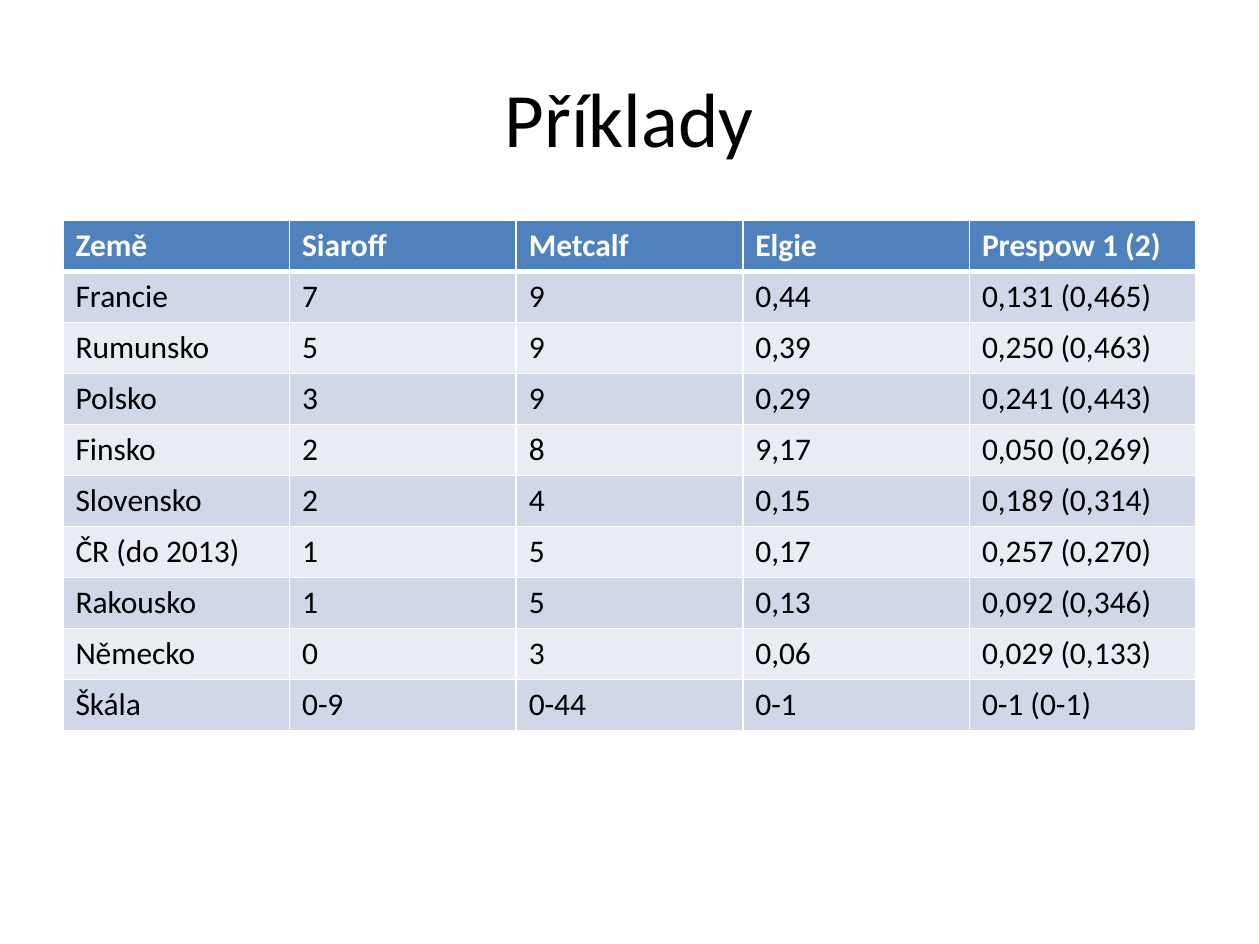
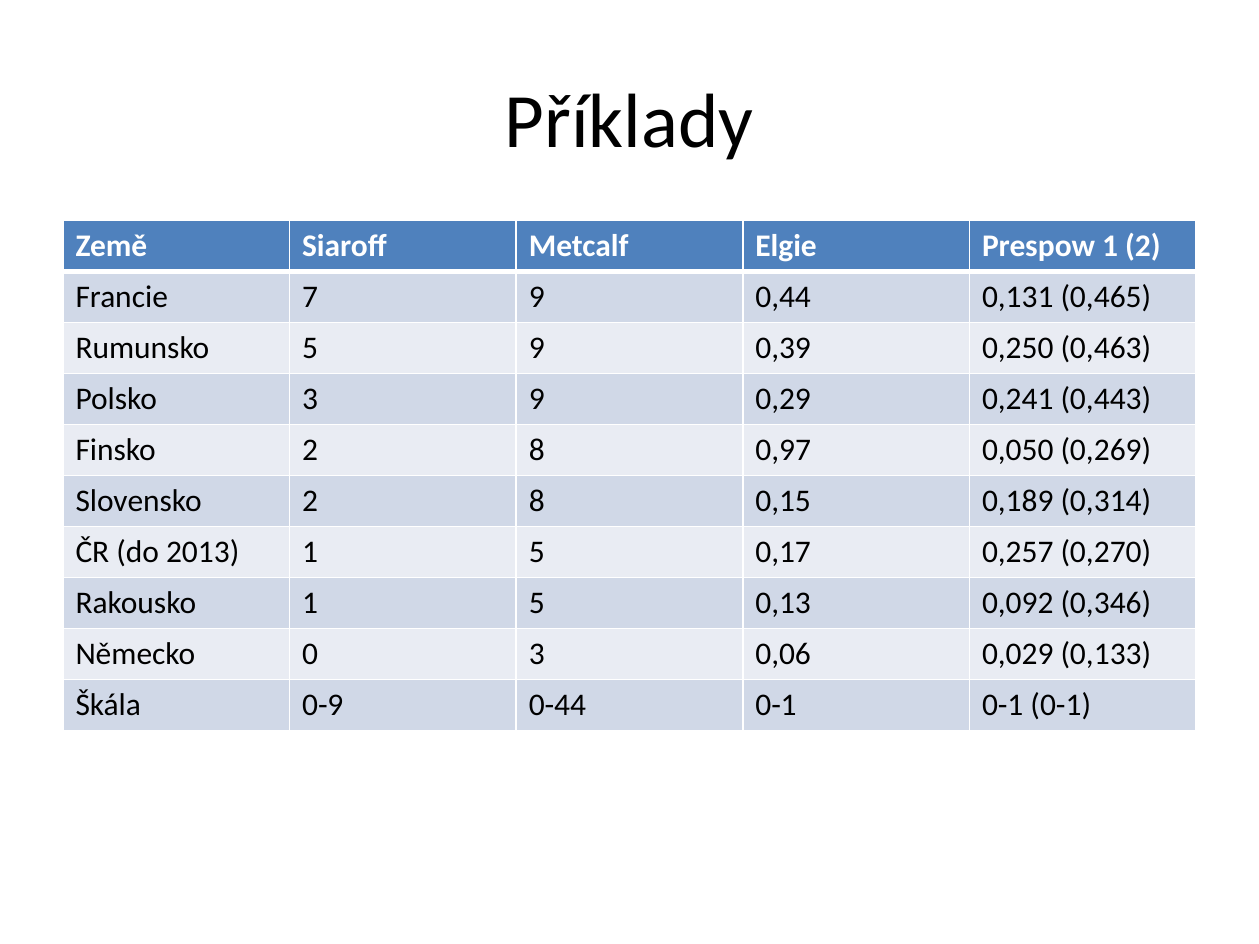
9,17: 9,17 -> 0,97 (783, 450)
Slovensko 2 4: 4 -> 8 (537, 501)
